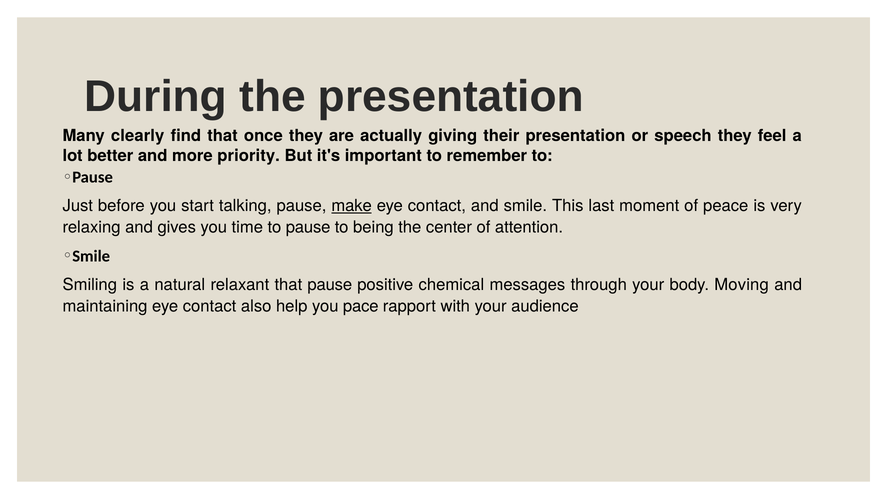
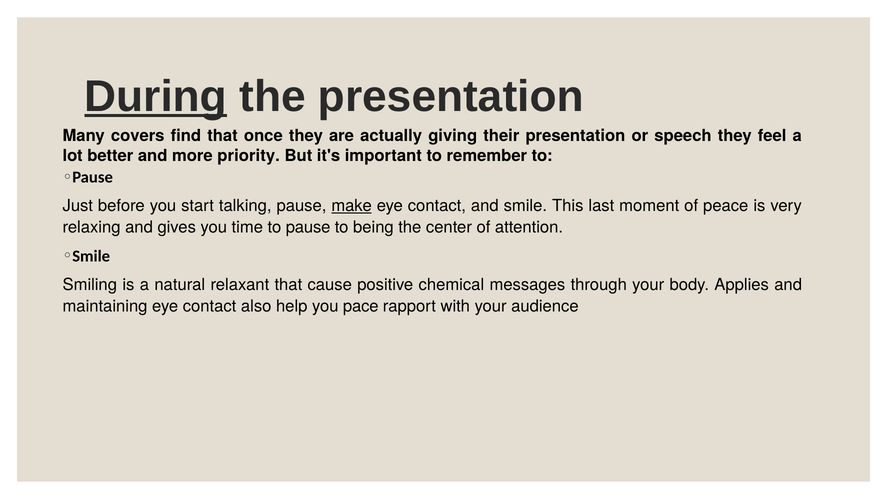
During underline: none -> present (156, 96)
clearly: clearly -> covers (138, 136)
that pause: pause -> cause (330, 285)
Moving: Moving -> Applies (742, 285)
